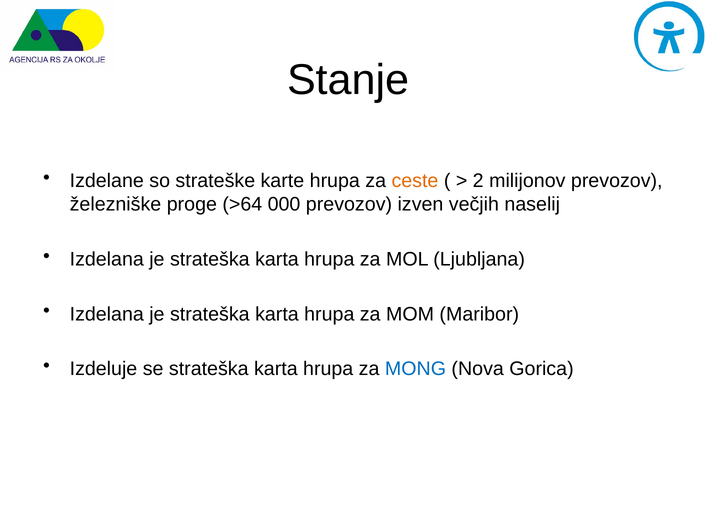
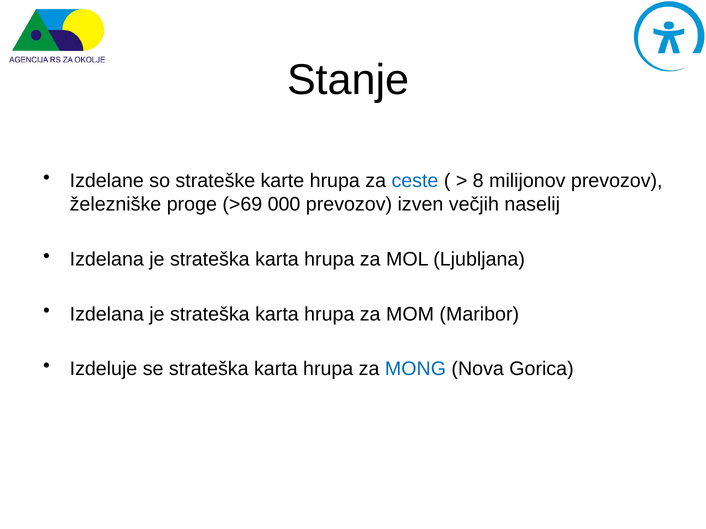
ceste colour: orange -> blue (415, 181)
2: 2 -> 8 (478, 181)
>64: >64 -> >69 (242, 205)
